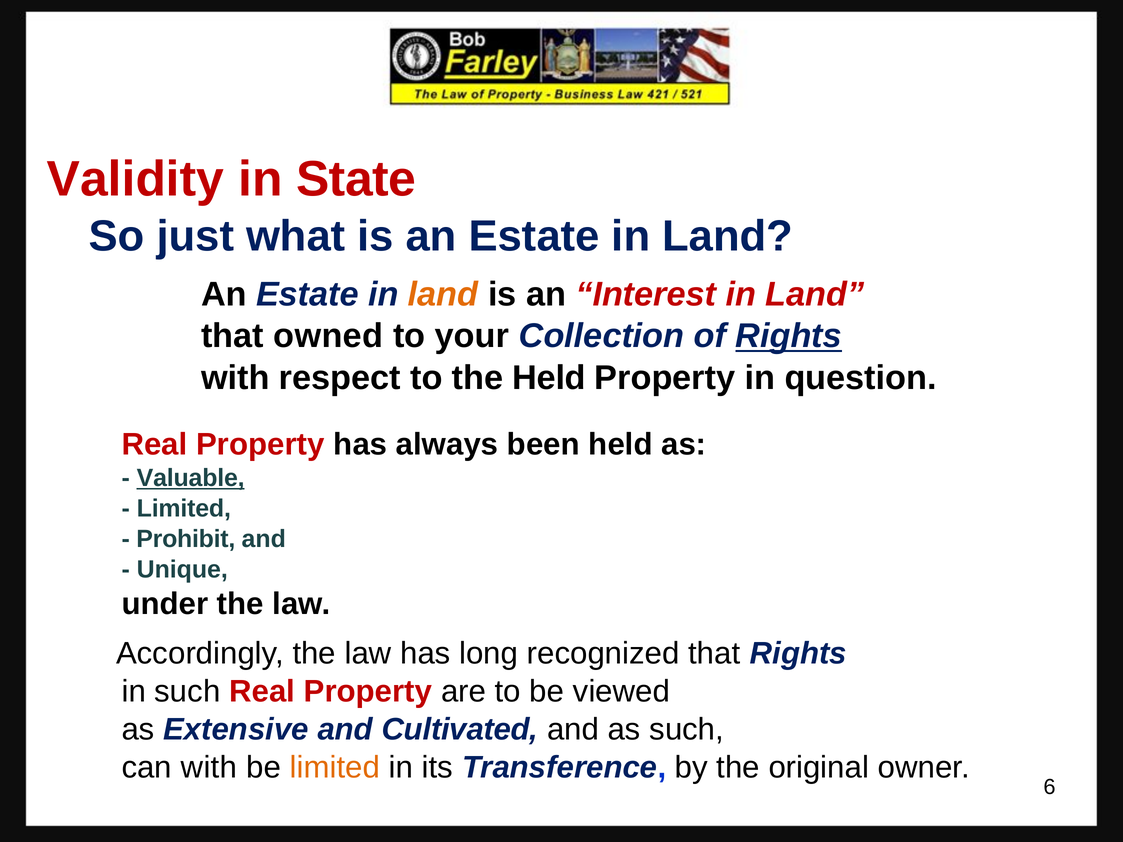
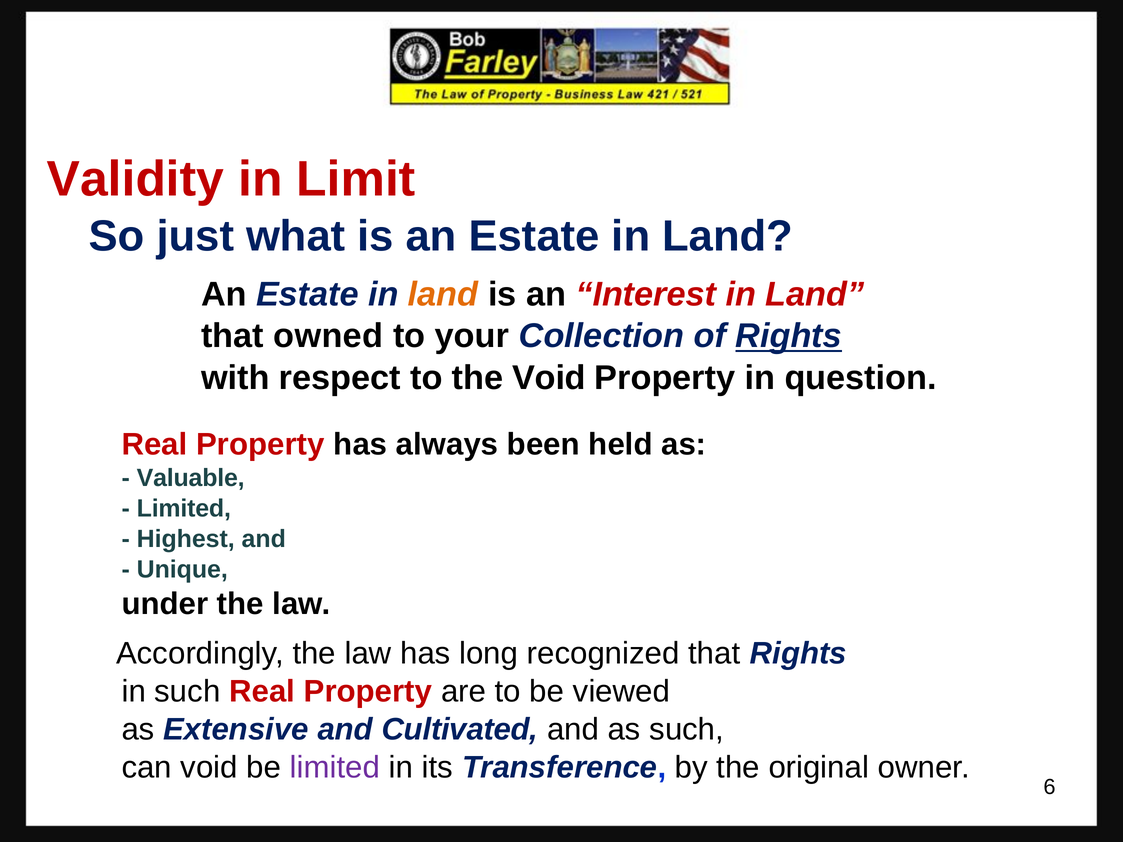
State: State -> Limit (356, 180)
the Held: Held -> Void (549, 378)
Valuable underline: present -> none (191, 478)
Prohibit: Prohibit -> Highest (186, 539)
can with: with -> void (209, 768)
limited colour: orange -> purple (335, 768)
